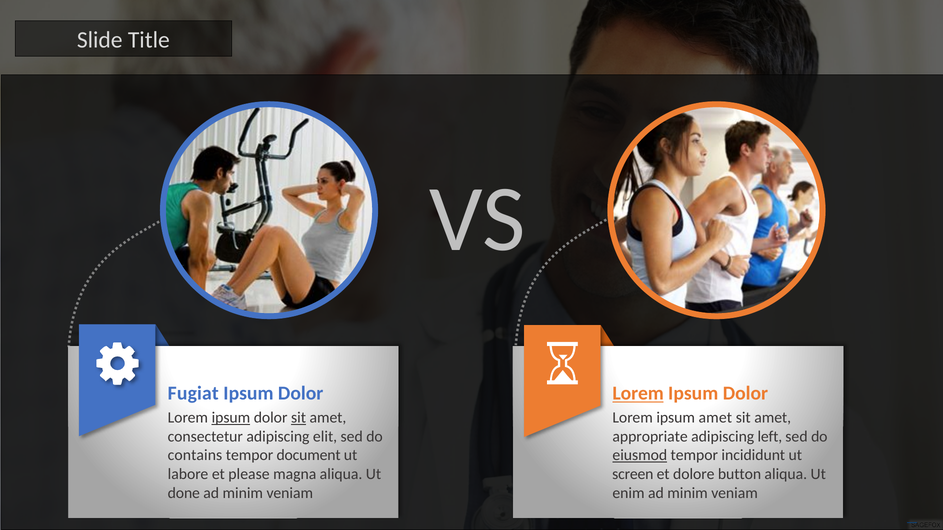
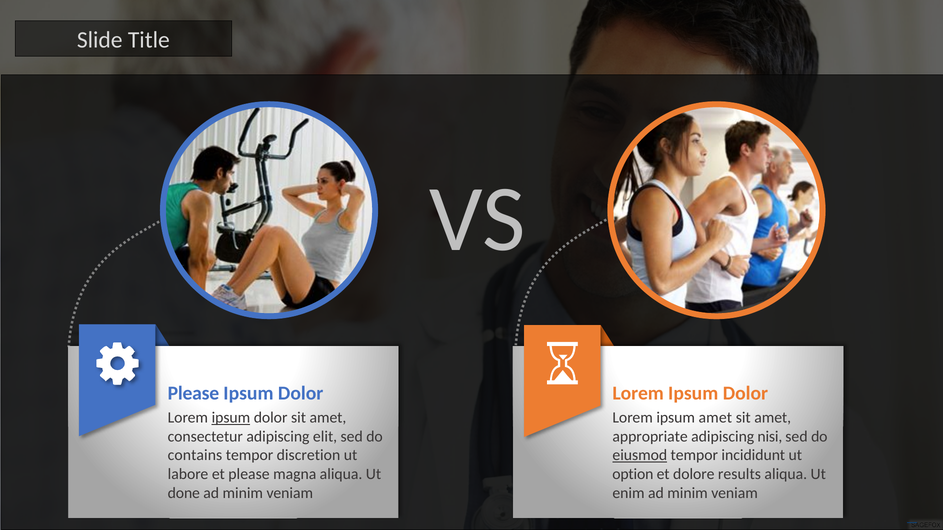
Fugiat: Fugiat -> Please (193, 394)
Lorem underline: present -> none (638, 394)
sit underline: present -> none (299, 418)
left: left -> nisi (770, 437)
document: document -> discretion (308, 456)
screen: screen -> option (633, 474)
button: button -> results (739, 474)
